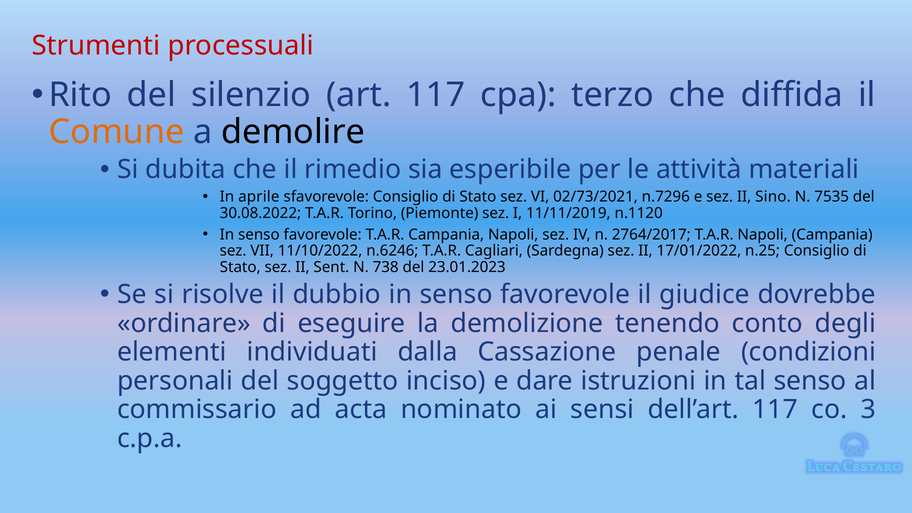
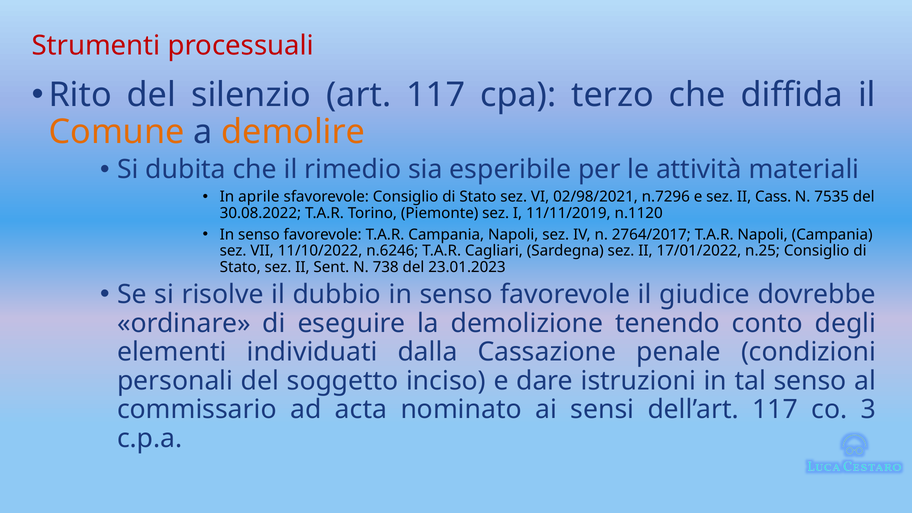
demolire colour: black -> orange (293, 132)
02/73/2021: 02/73/2021 -> 02/98/2021 (596, 197)
Sino: Sino -> Cass (773, 197)
